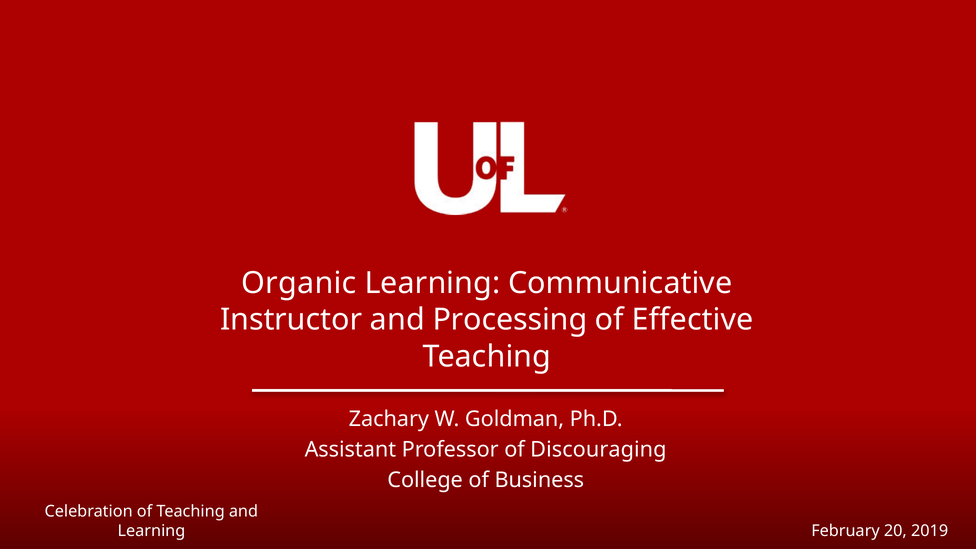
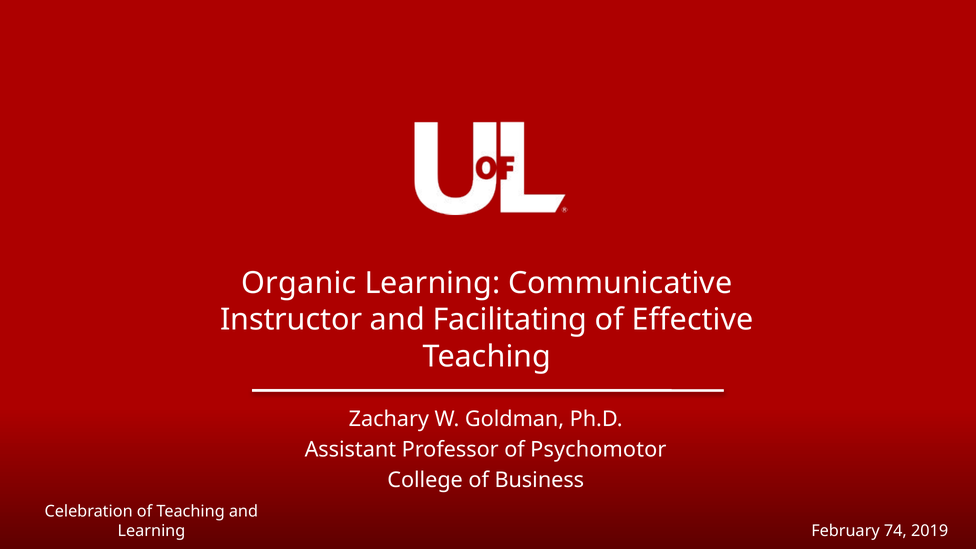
Processing: Processing -> Facilitating (510, 320)
Discouraging: Discouraging -> Psychomotor (598, 450)
20: 20 -> 74 (895, 531)
